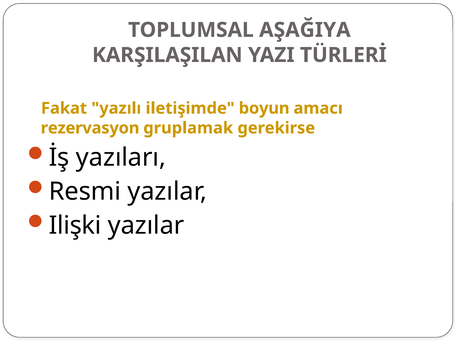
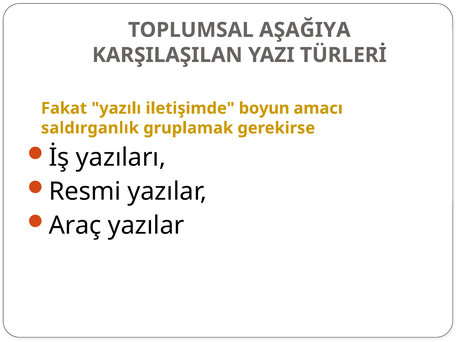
rezervasyon: rezervasyon -> saldırganlık (90, 128)
Ilişki: Ilişki -> Araç (75, 226)
